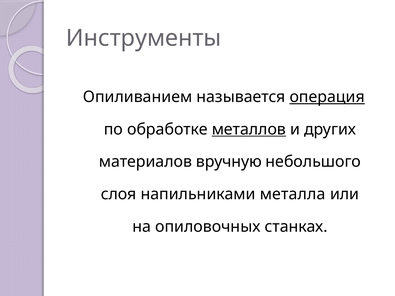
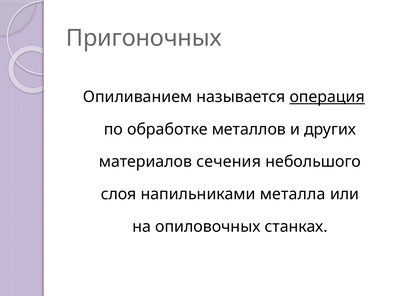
Инструменты: Инструменты -> Пригоночных (144, 38)
металлов underline: present -> none (249, 129)
вручную: вручную -> сечения (229, 162)
